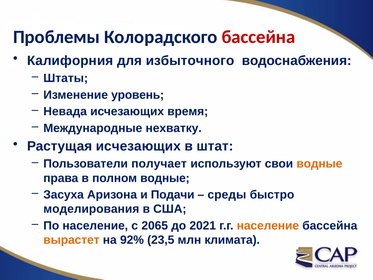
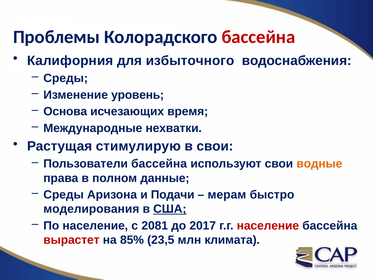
Штаты: Штаты -> Среды (66, 78)
Невада: Невада -> Основа (65, 111)
нехватку: нехватку -> нехватки (174, 128)
Растущая исчезающих: исчезающих -> стимулирую (138, 146)
в штат: штат -> свои (215, 146)
Пользователи получает: получает -> бассейна (159, 164)
полном водные: водные -> данные (165, 178)
Засуха: Засуха -> Среды (64, 195)
среды: среды -> мерам (227, 195)
США underline: none -> present (170, 209)
2065: 2065 -> 2081 (155, 226)
2021: 2021 -> 2017 (203, 226)
население colour: orange -> red (268, 226)
вырастет colour: orange -> red (71, 240)
92%: 92% -> 85% (132, 240)
